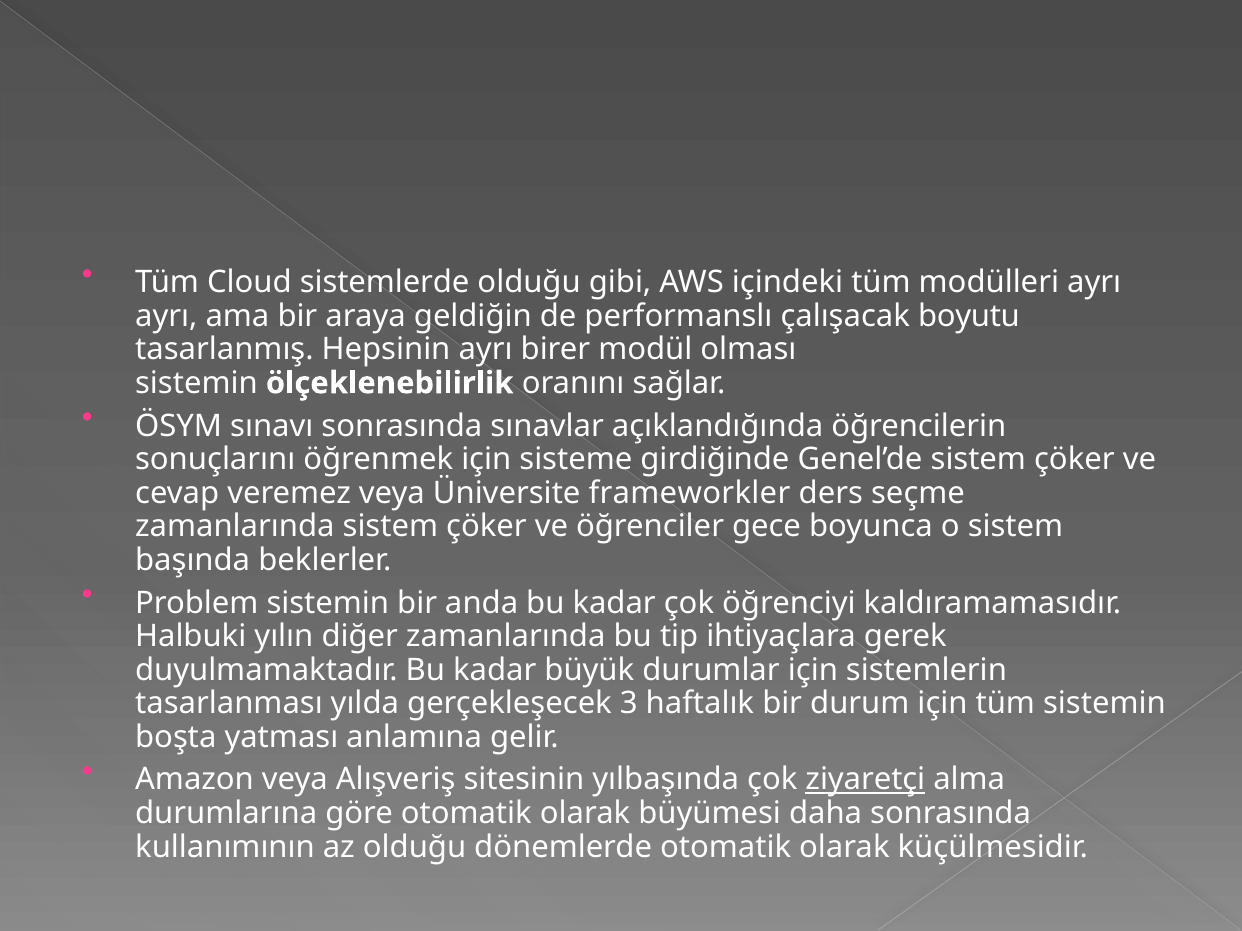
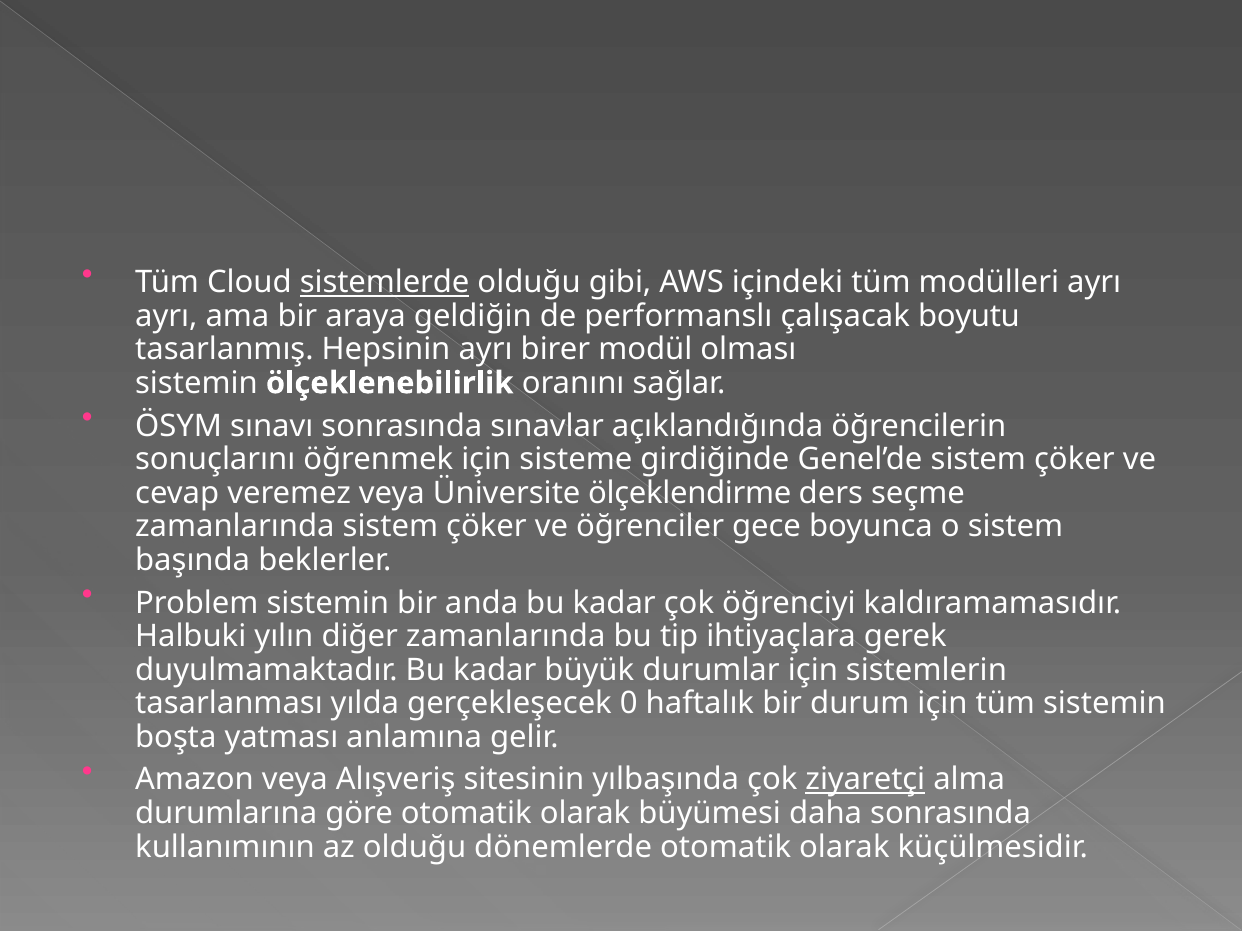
sistemlerde underline: none -> present (385, 283)
frameworkler: frameworkler -> ölçeklendirme (690, 493)
3: 3 -> 0 (629, 704)
